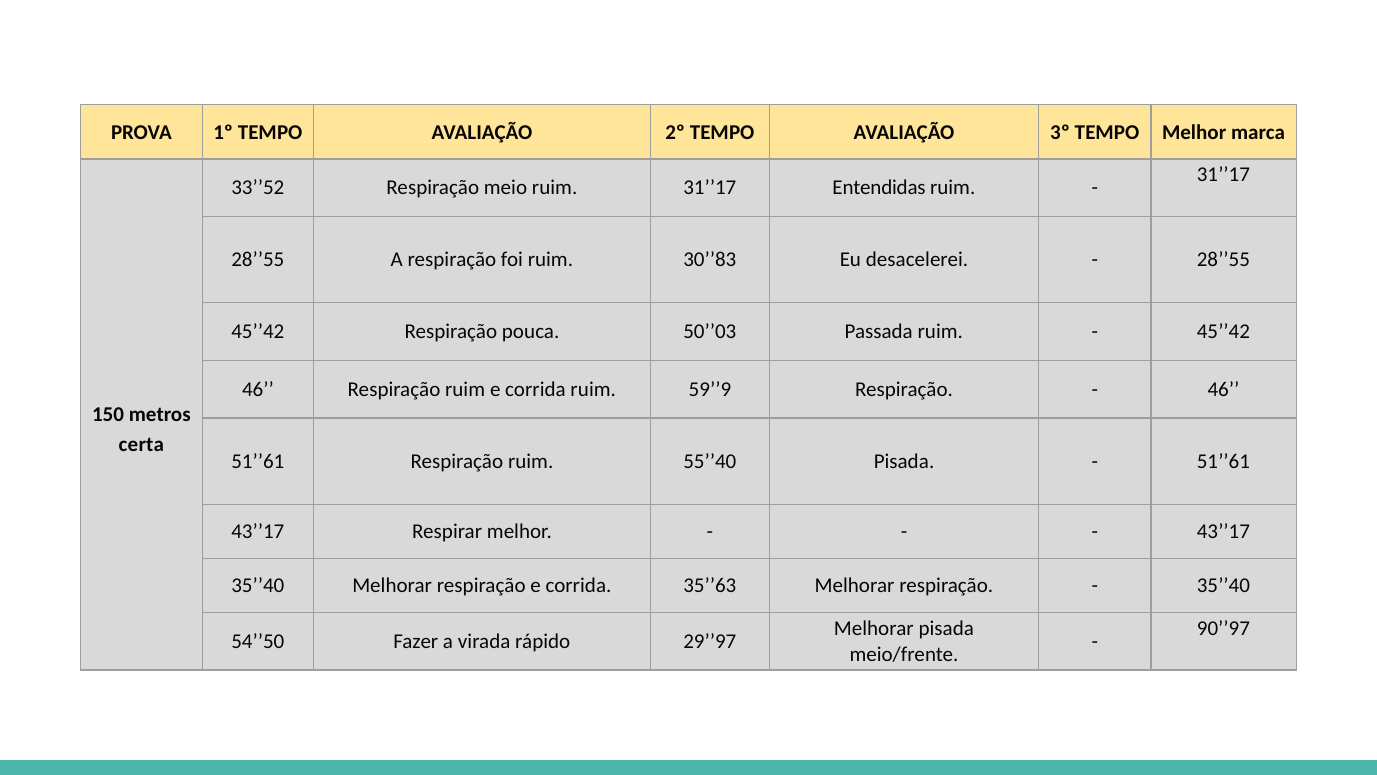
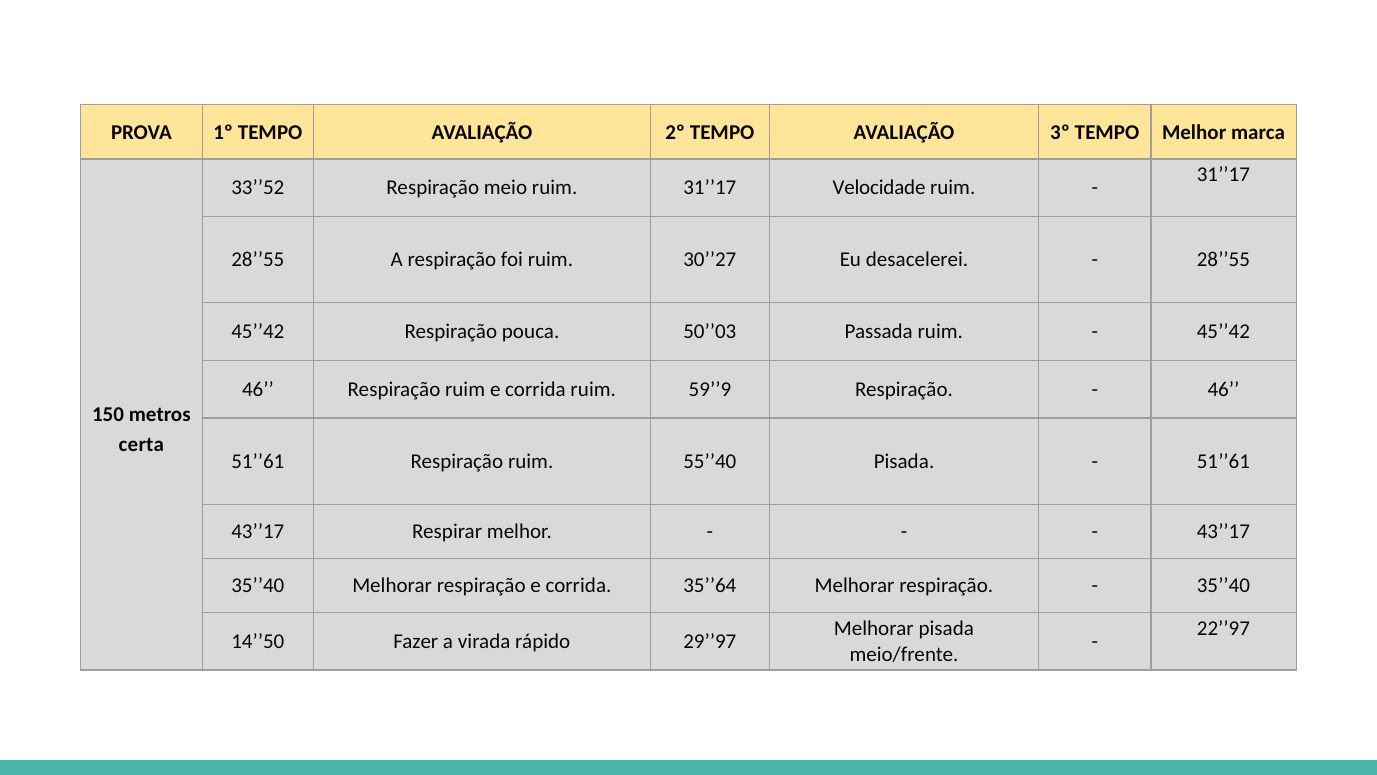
Entendidas: Entendidas -> Velocidade (879, 188)
30’’83: 30’’83 -> 30’’27 (710, 260)
35’’63: 35’’63 -> 35’’64 (710, 585)
90’’97: 90’’97 -> 22’’97 (1223, 628)
54’’50: 54’’50 -> 14’’50 (258, 641)
